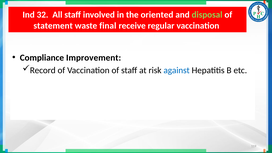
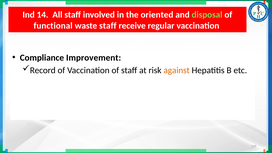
32: 32 -> 14 (43, 15)
statement: statement -> functional (53, 26)
waste final: final -> staff (108, 26)
against colour: blue -> orange (177, 70)
